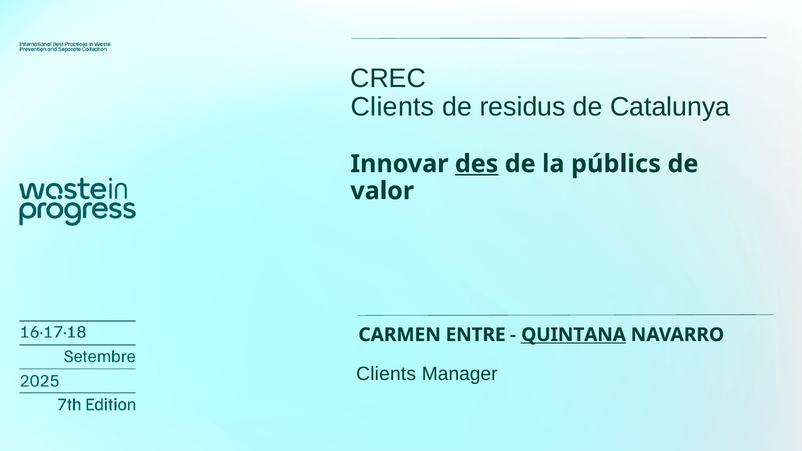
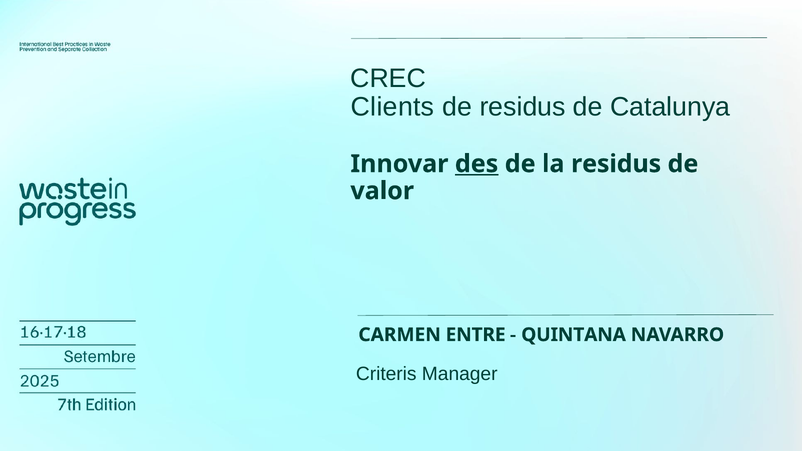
la públics: públics -> residus (616, 164)
QUINTANA underline: present -> none (574, 335)
Clients: Clients -> Criteris (386, 374)
